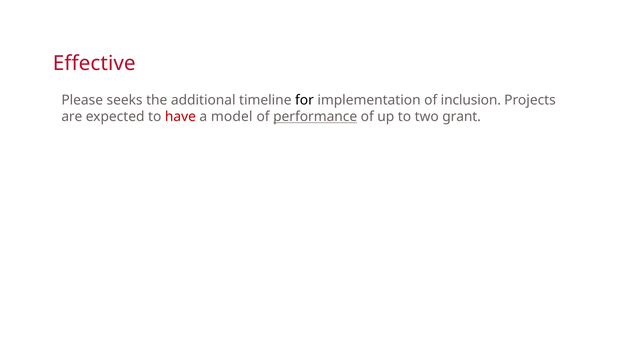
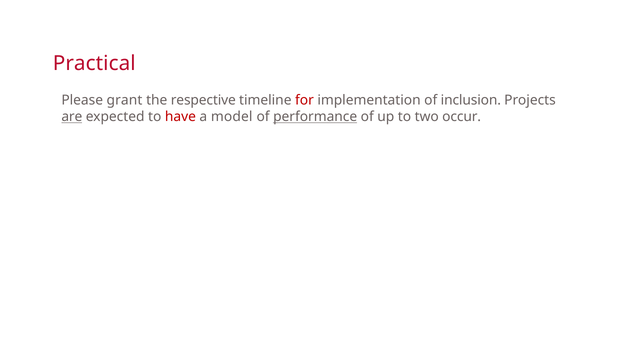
Effective: Effective -> Practical (94, 64)
seeks: seeks -> grant (125, 100)
additional: additional -> respective (203, 100)
for colour: black -> red (304, 100)
are underline: none -> present (72, 117)
grant: grant -> occur (462, 117)
